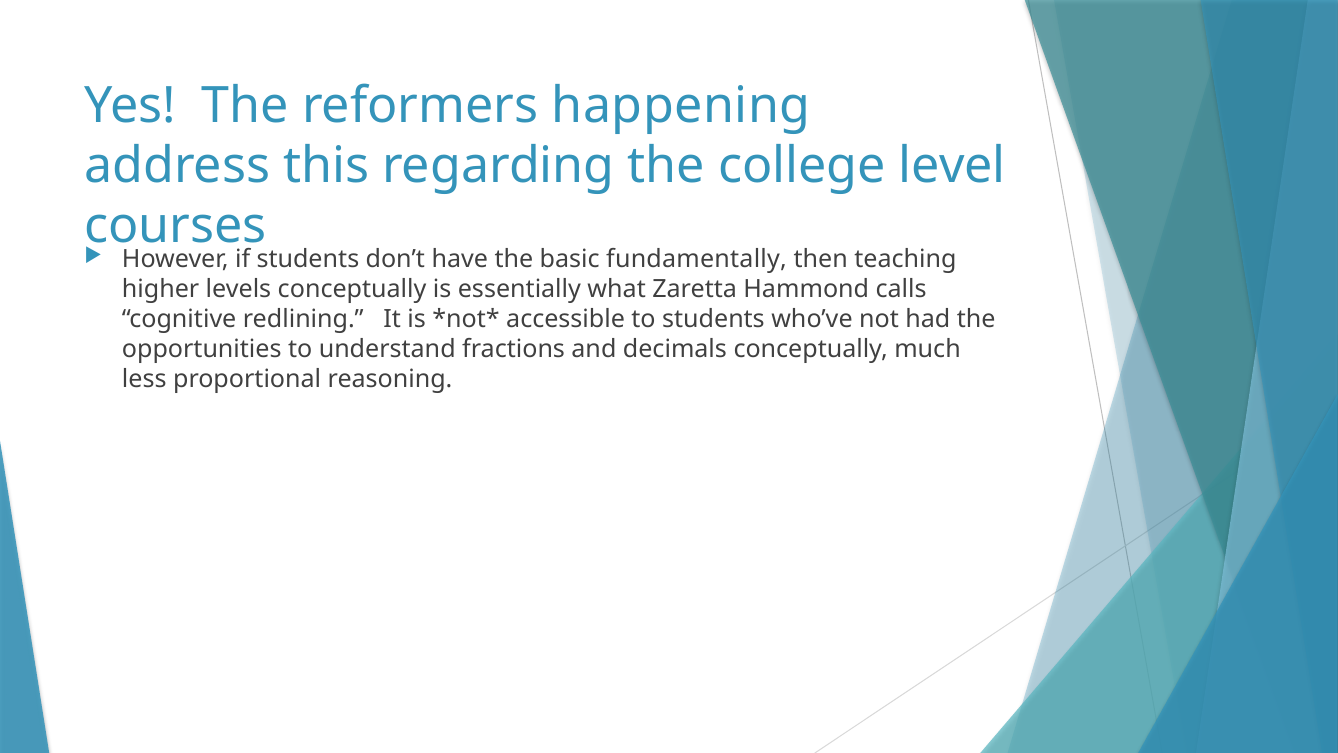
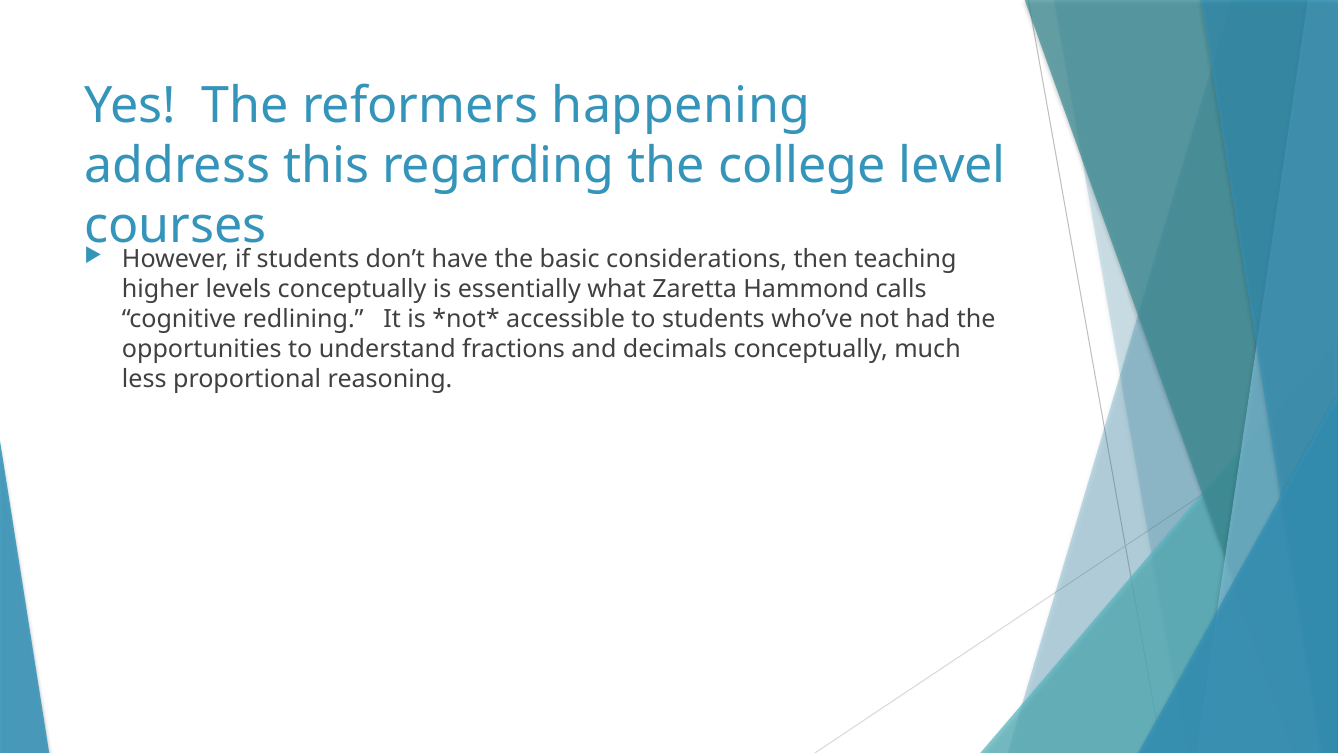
fundamentally: fundamentally -> considerations (697, 259)
